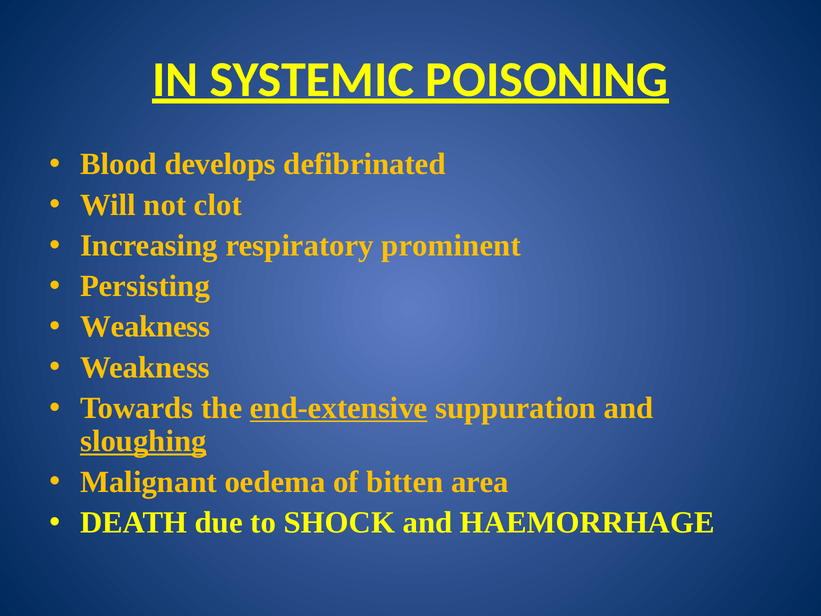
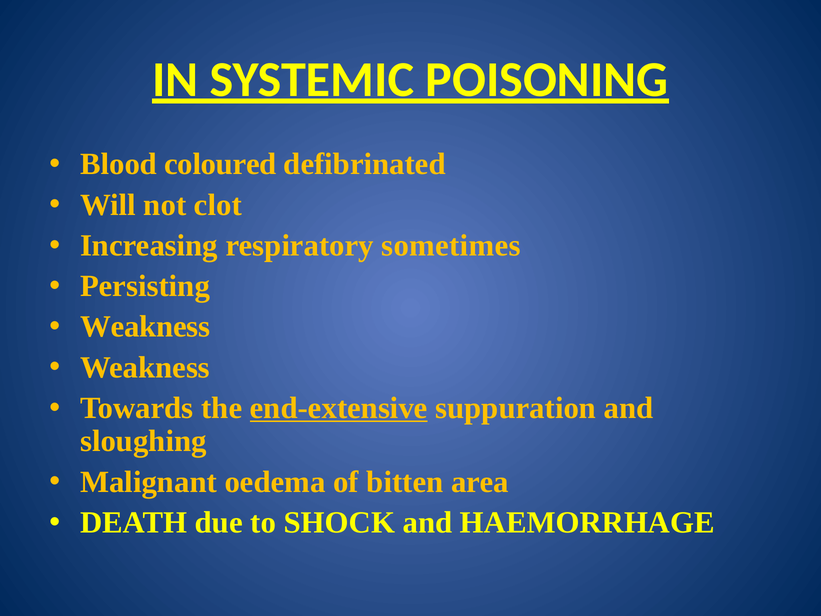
develops: develops -> coloured (220, 164)
prominent: prominent -> sometimes (451, 245)
sloughing underline: present -> none (143, 441)
